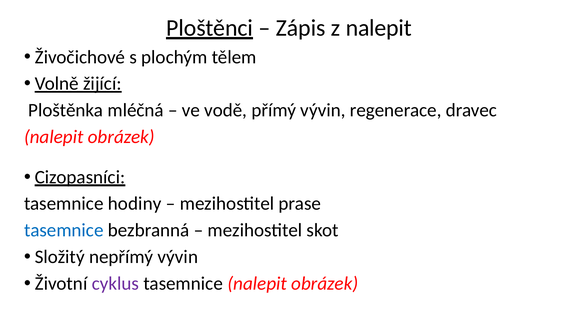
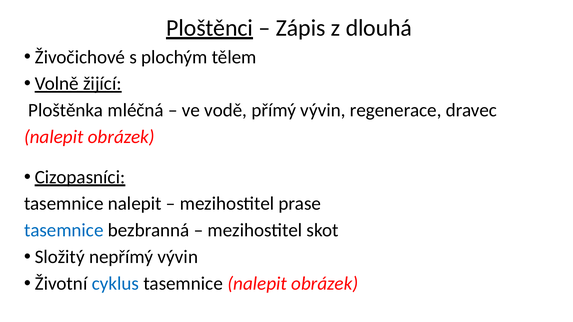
z nalepit: nalepit -> dlouhá (379, 28)
hodiny: hodiny -> nalepit (135, 204)
cyklus colour: purple -> blue (115, 284)
